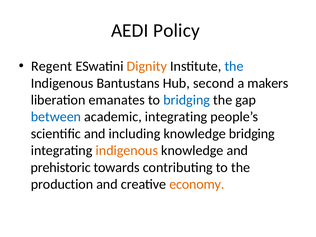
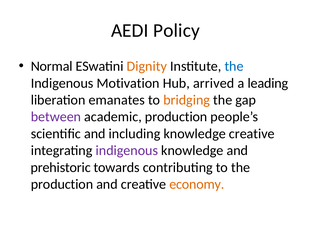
Regent: Regent -> Normal (52, 66)
Bantustans: Bantustans -> Motivation (128, 83)
second: second -> arrived (214, 83)
makers: makers -> leading (268, 83)
bridging colour: blue -> orange (187, 100)
between colour: blue -> purple (56, 117)
academic integrating: integrating -> production (176, 117)
knowledge bridging: bridging -> creative (252, 134)
indigenous colour: orange -> purple (127, 151)
